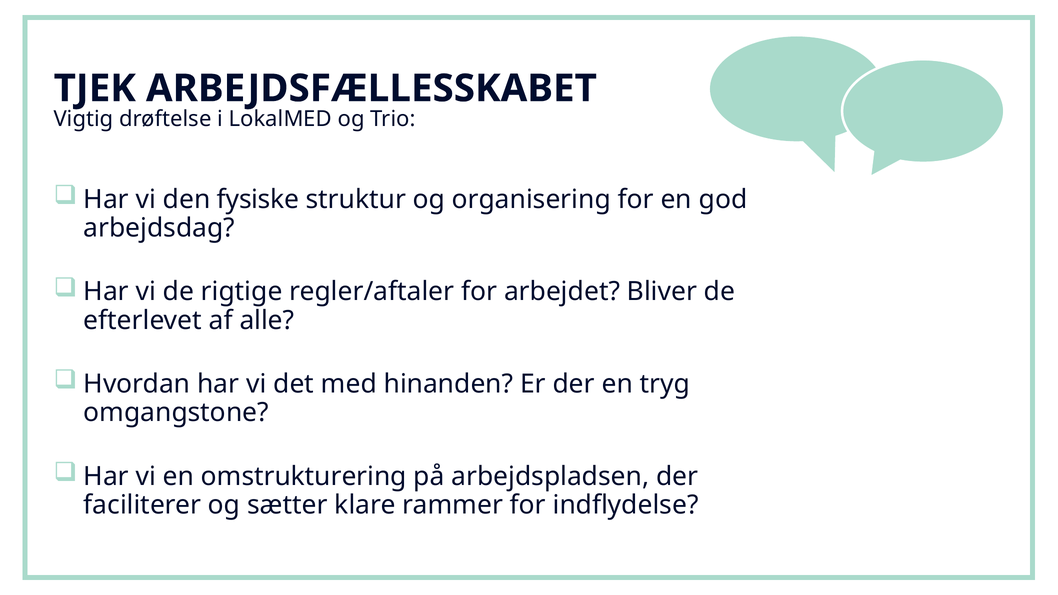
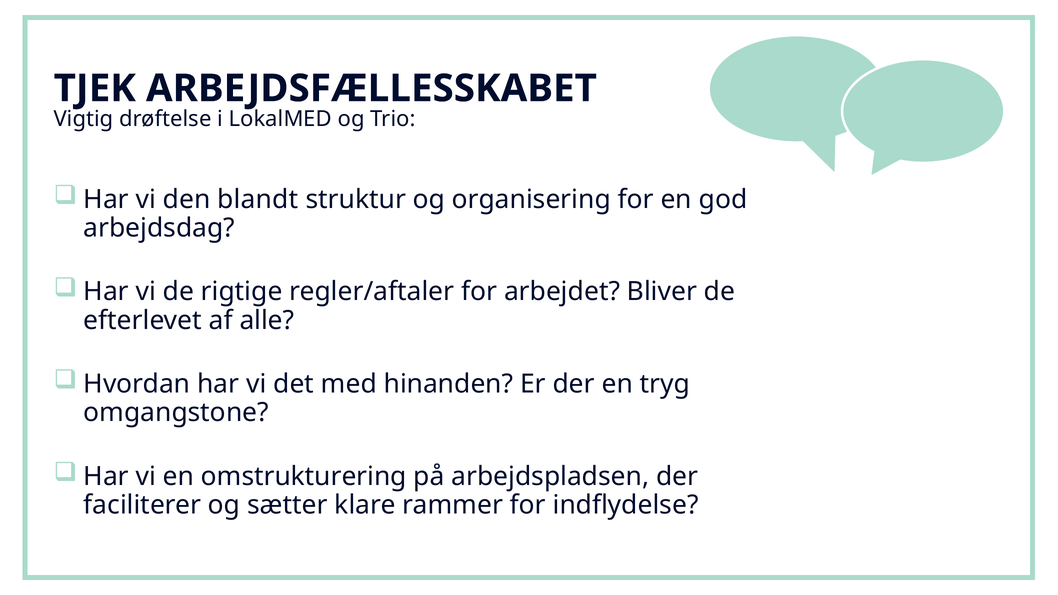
fysiske: fysiske -> blandt (258, 200)
